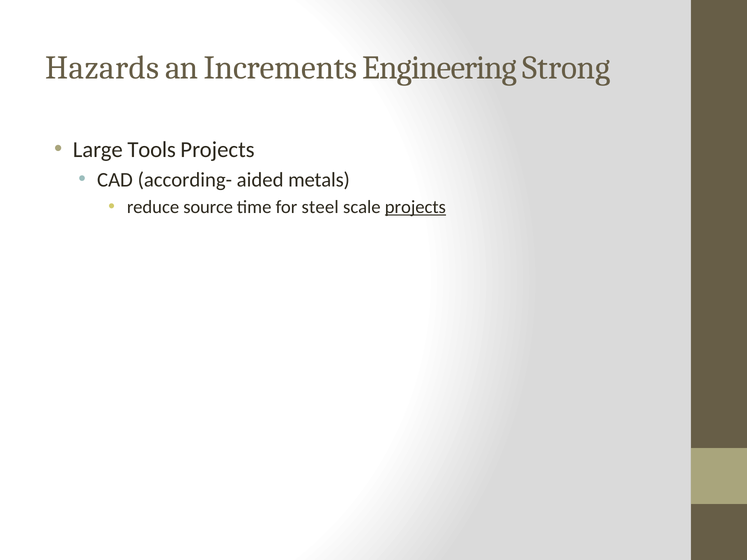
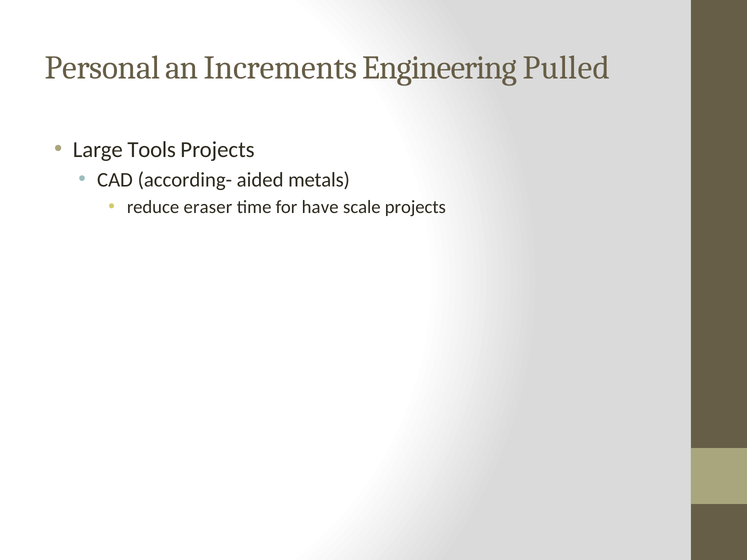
Hazards: Hazards -> Personal (103, 68)
Strong: Strong -> Pulled (566, 68)
source: source -> eraser (208, 207)
steel: steel -> have (320, 207)
projects underline: present -> none (415, 207)
